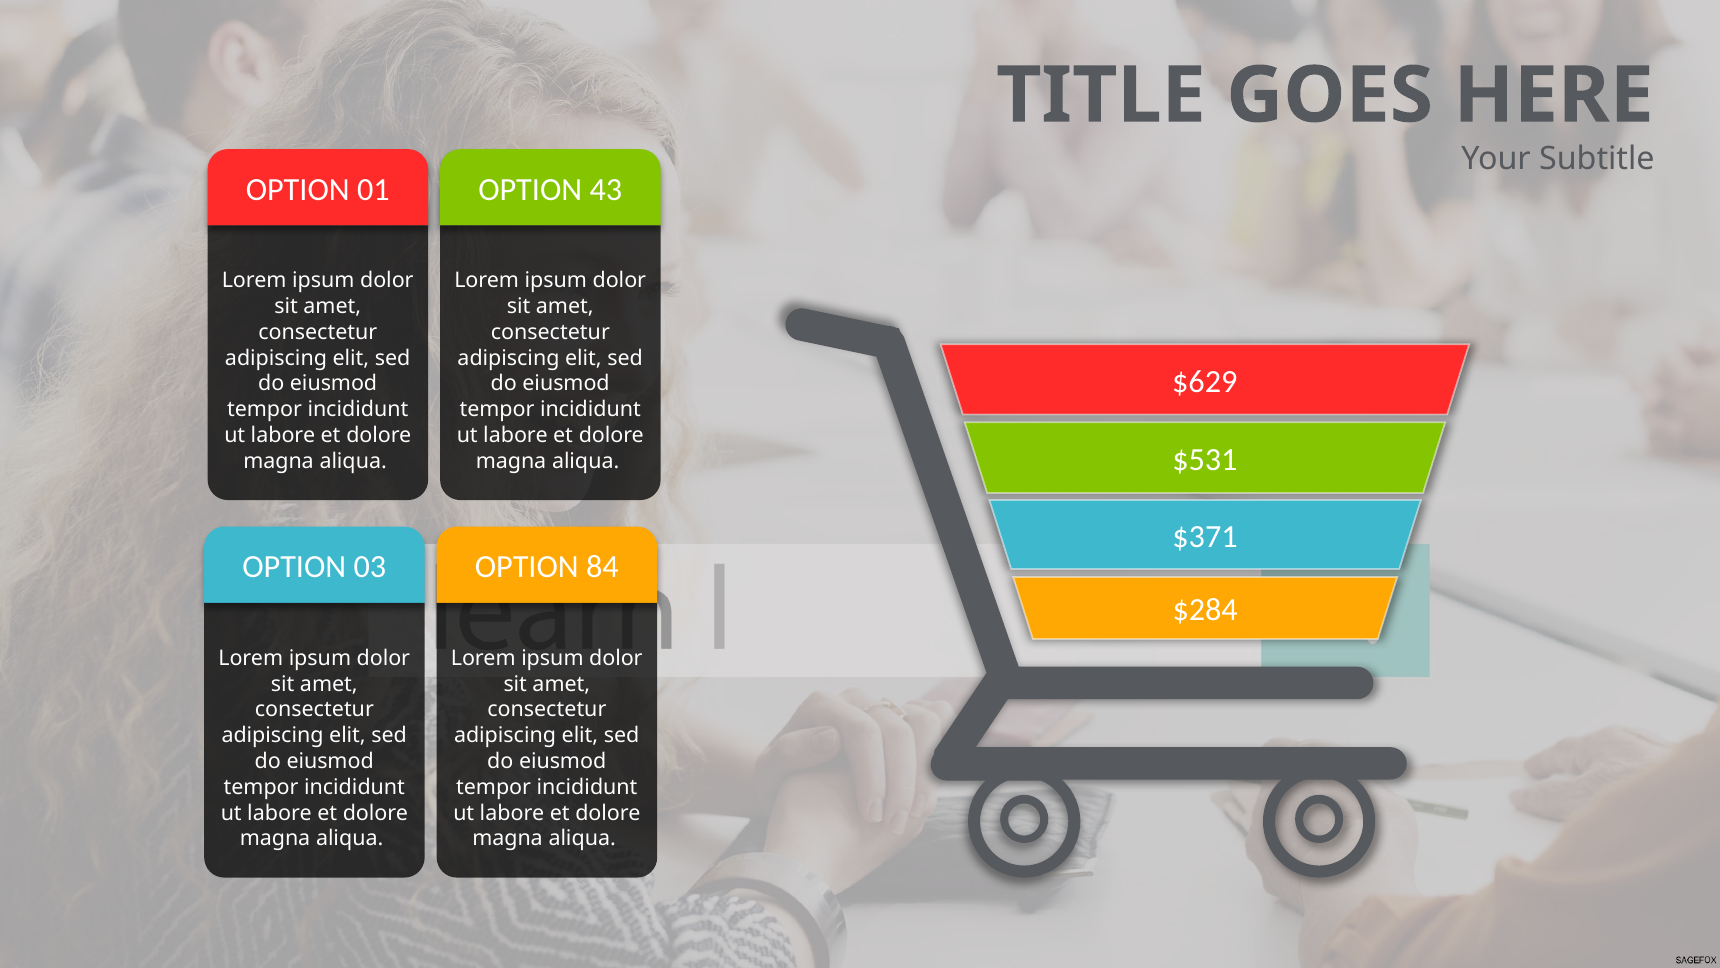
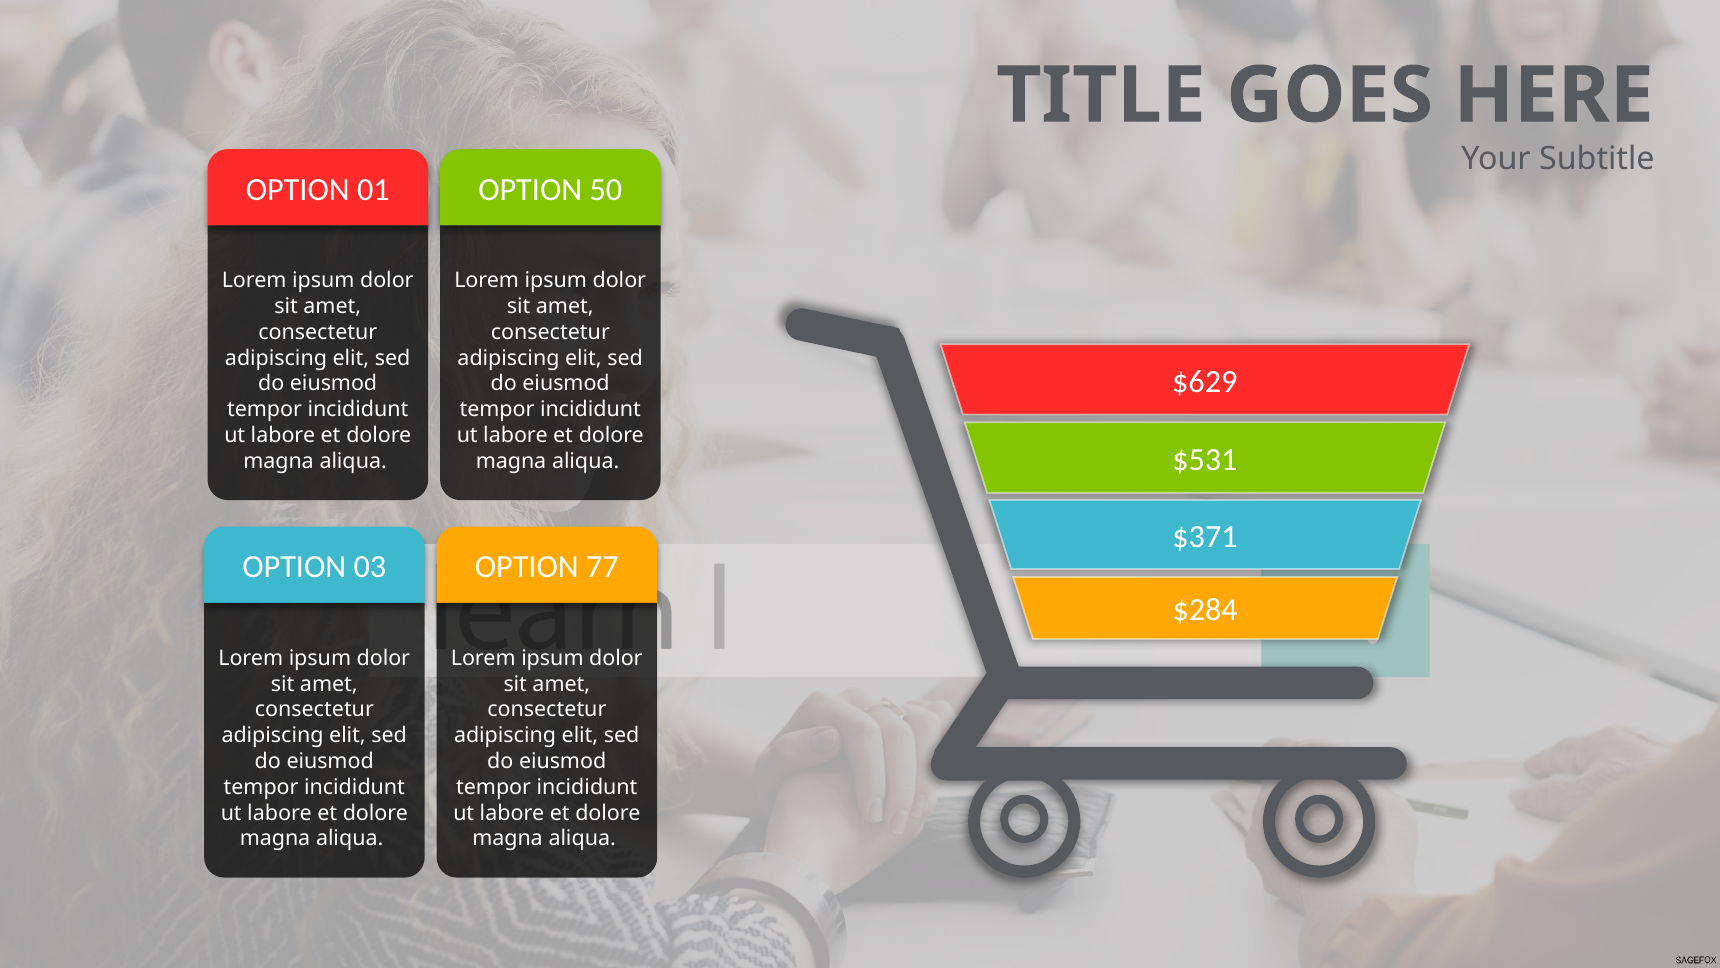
43: 43 -> 50 (606, 189)
84: 84 -> 77 (602, 567)
